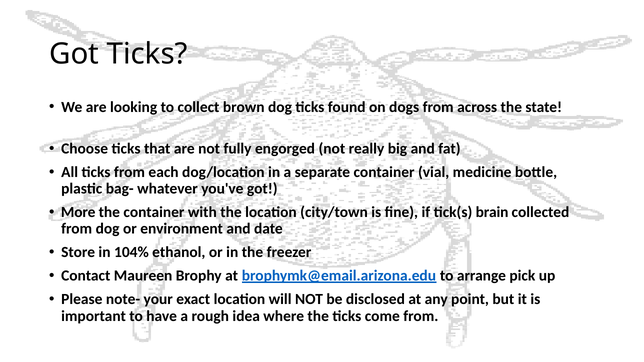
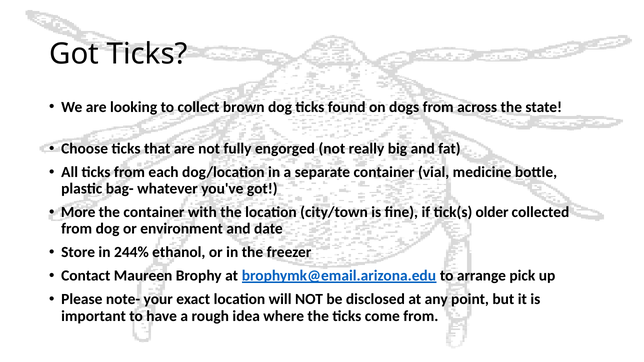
brain: brain -> older (492, 212)
104%: 104% -> 244% (131, 252)
